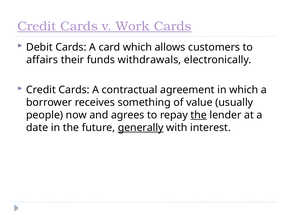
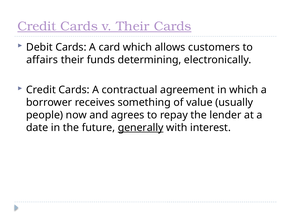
v Work: Work -> Their (133, 26)
withdrawals: withdrawals -> determining (150, 60)
the underline: present -> none (199, 115)
